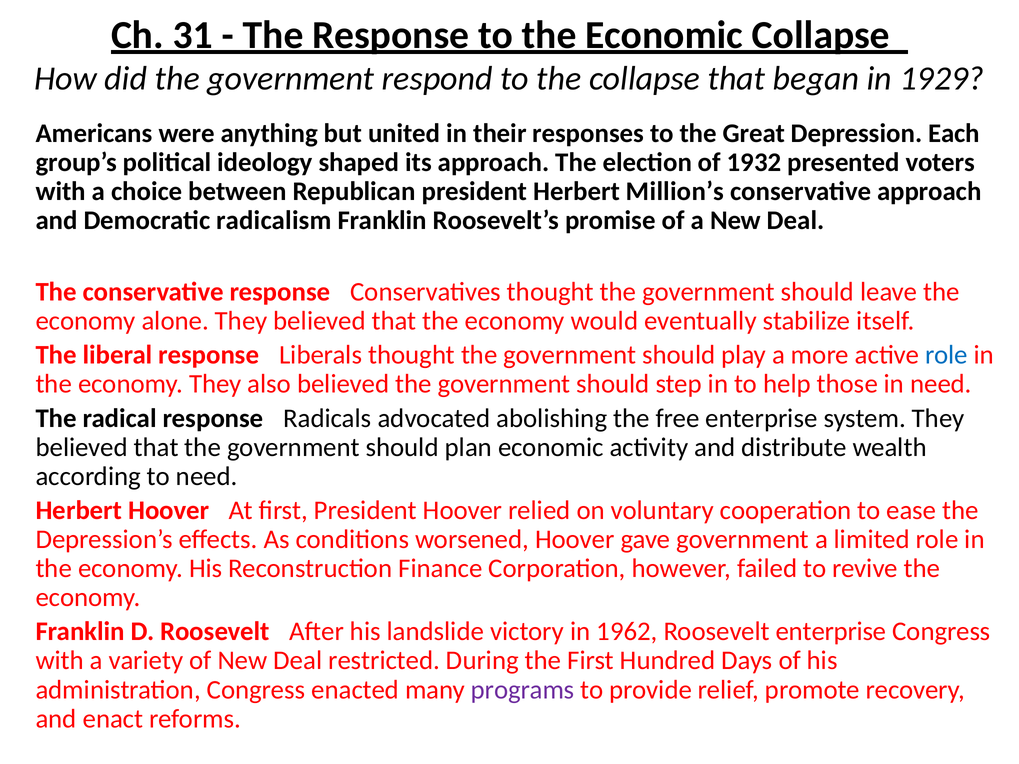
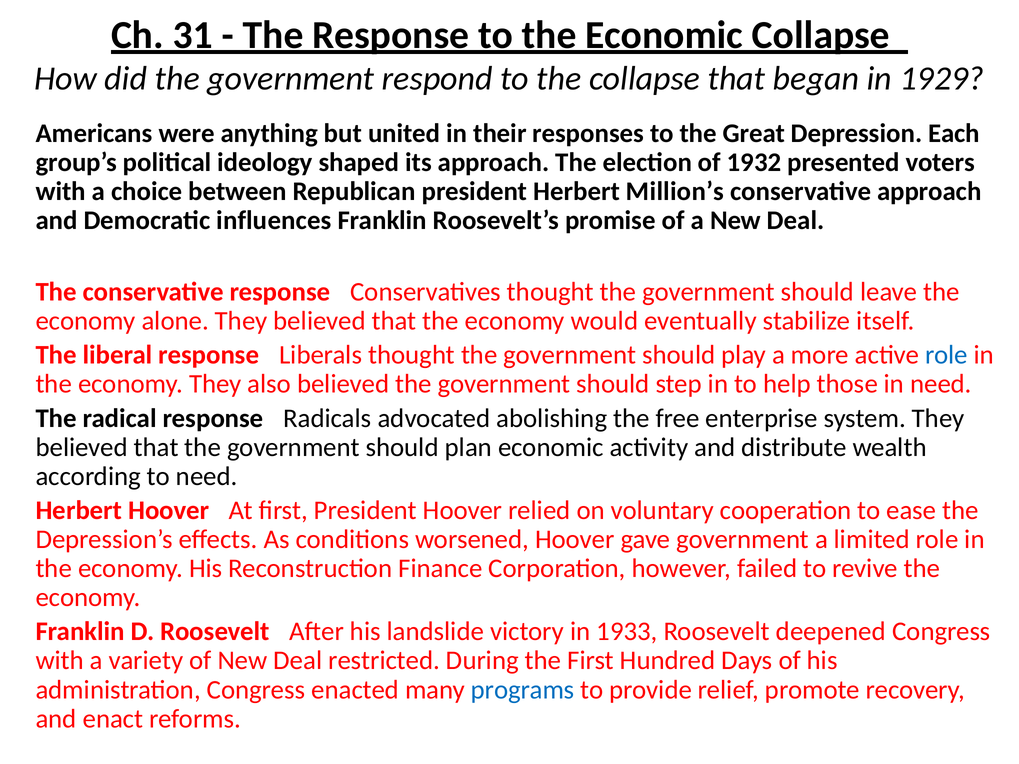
radicalism: radicalism -> influences (274, 221)
1962: 1962 -> 1933 (627, 632)
Roosevelt enterprise: enterprise -> deepened (831, 632)
programs colour: purple -> blue (523, 690)
